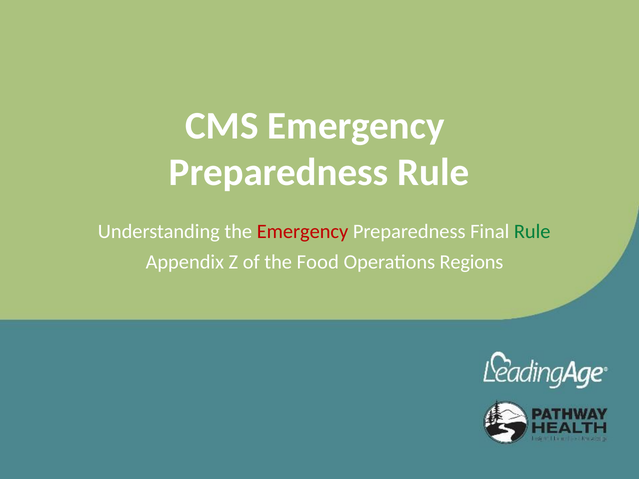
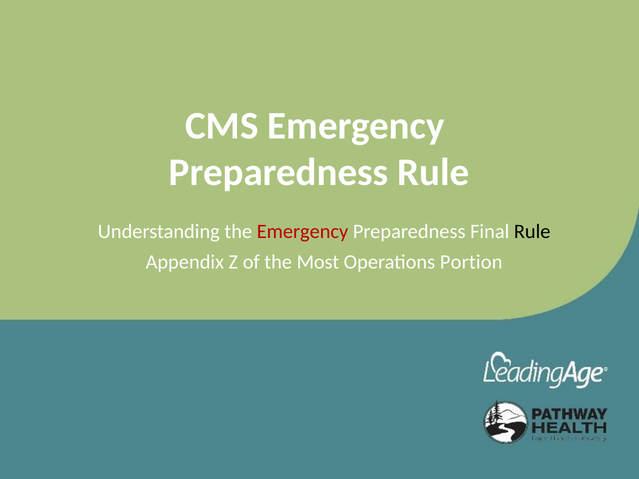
Rule colour: green -> black (532, 232)
Food: Food -> Most (318, 262)
Regions: Regions -> Portion (471, 262)
